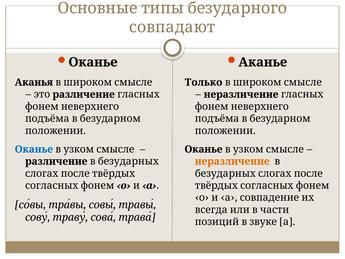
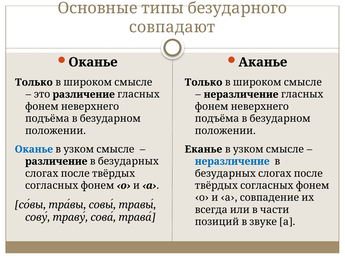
Аканья: Аканья -> Только (34, 82)
Оканье: Оканье -> Еканье (203, 149)
неразличение colour: orange -> blue (232, 161)
